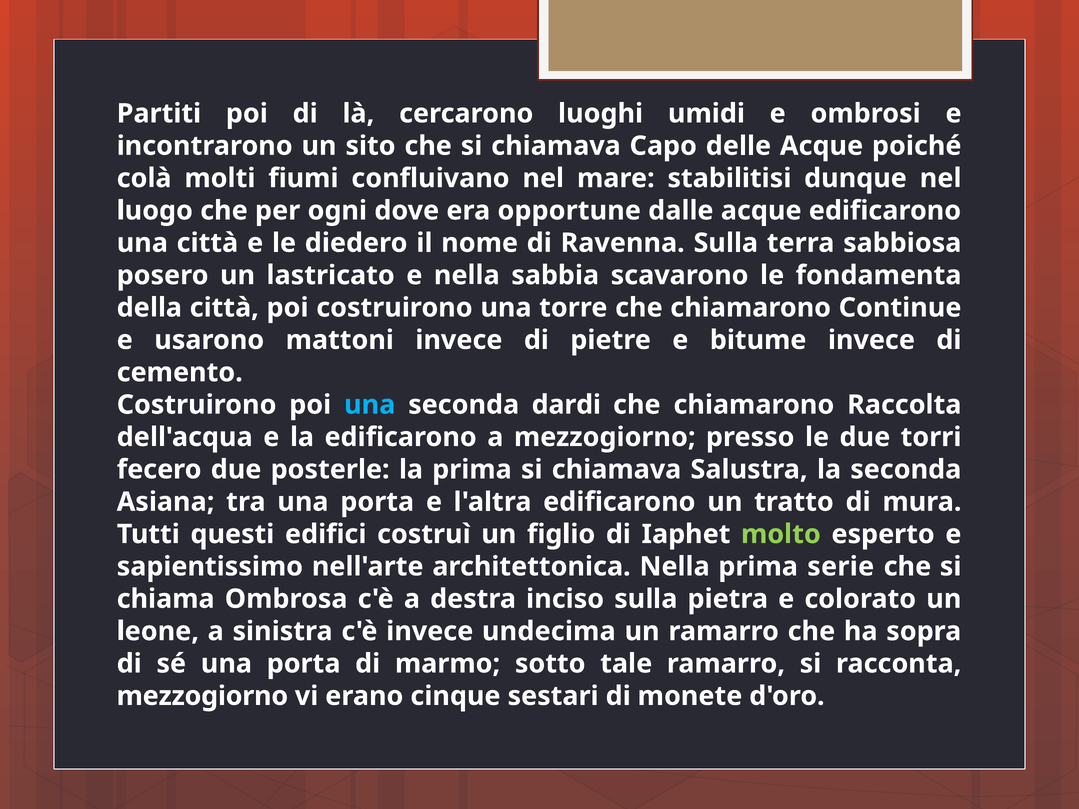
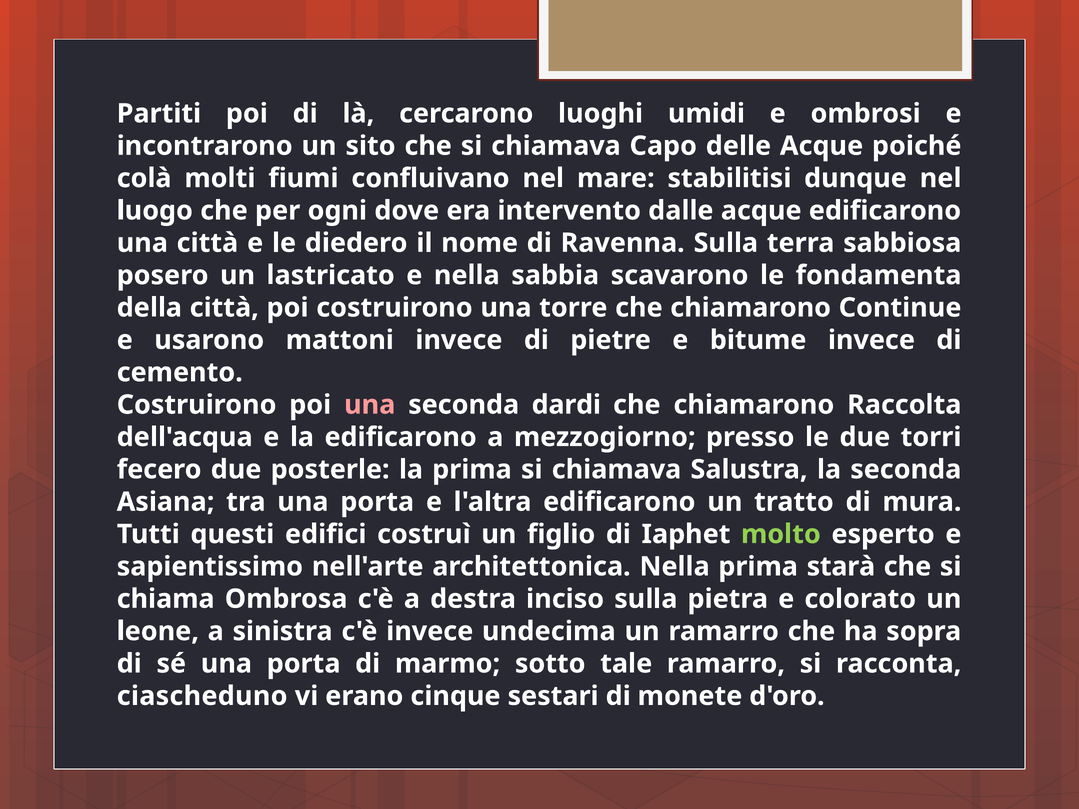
opportune: opportune -> intervento (569, 211)
una colour: light blue -> pink (370, 405)
serie: serie -> starà (841, 567)
mezzogiorno: mezzogiorno -> ciascheduno (202, 696)
